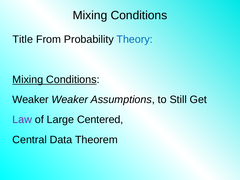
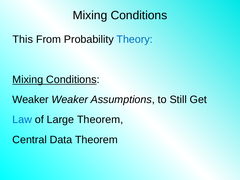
Title: Title -> This (23, 39)
Law colour: purple -> blue (22, 120)
Large Centered: Centered -> Theorem (100, 120)
